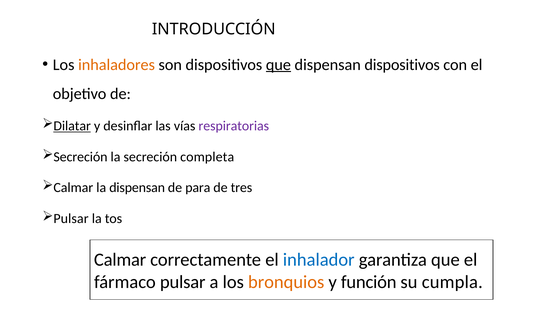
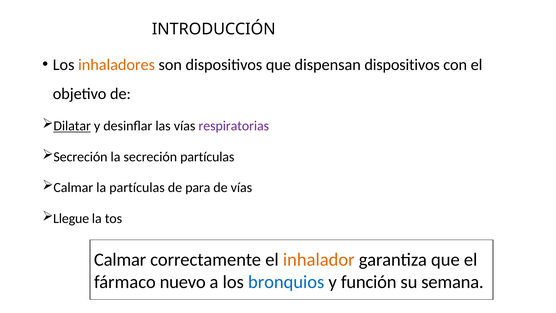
que underline: present -> none (278, 65)
secreción completa: completa -> partículas (207, 157)
la dispensan: dispensan -> partículas (137, 188)
de tres: tres -> vías (241, 188)
Pulsar: Pulsar -> Llegue (71, 218)
inhalador colour: blue -> orange (319, 260)
fármaco pulsar: pulsar -> nuevo (183, 282)
bronquios colour: orange -> blue (286, 282)
cumpla: cumpla -> semana (452, 282)
